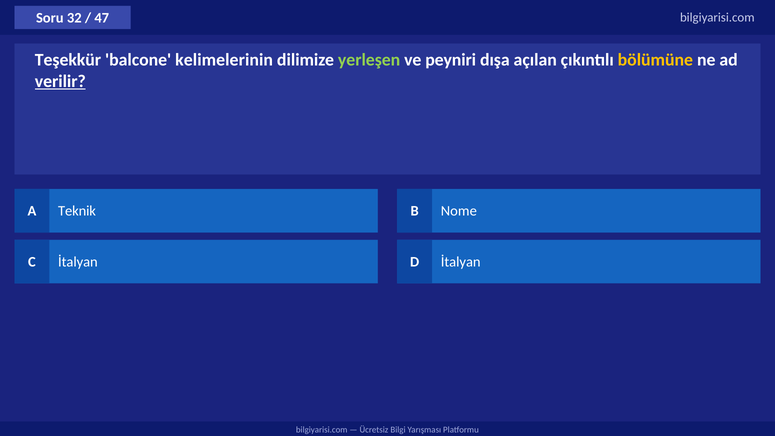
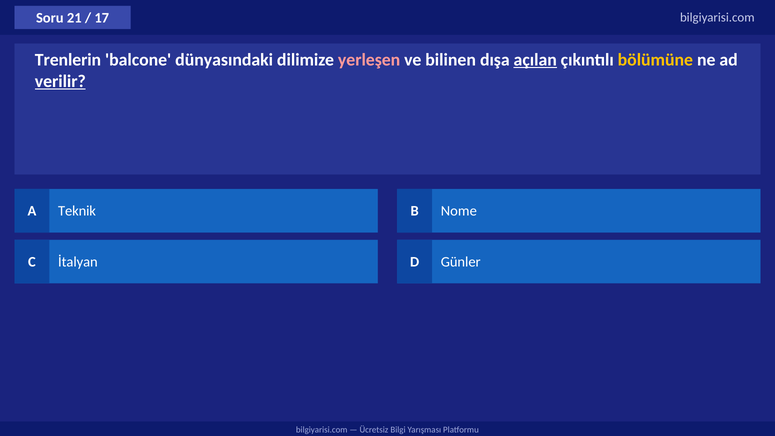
32: 32 -> 21 (74, 18)
47: 47 -> 17 (102, 18)
Teşekkür: Teşekkür -> Trenlerin (68, 60)
kelimelerinin: kelimelerinin -> dünyasındaki (224, 60)
yerleşen colour: light green -> pink (369, 60)
peyniri: peyniri -> bilinen (451, 60)
açılan underline: none -> present (535, 60)
D İtalyan: İtalyan -> Günler (461, 262)
